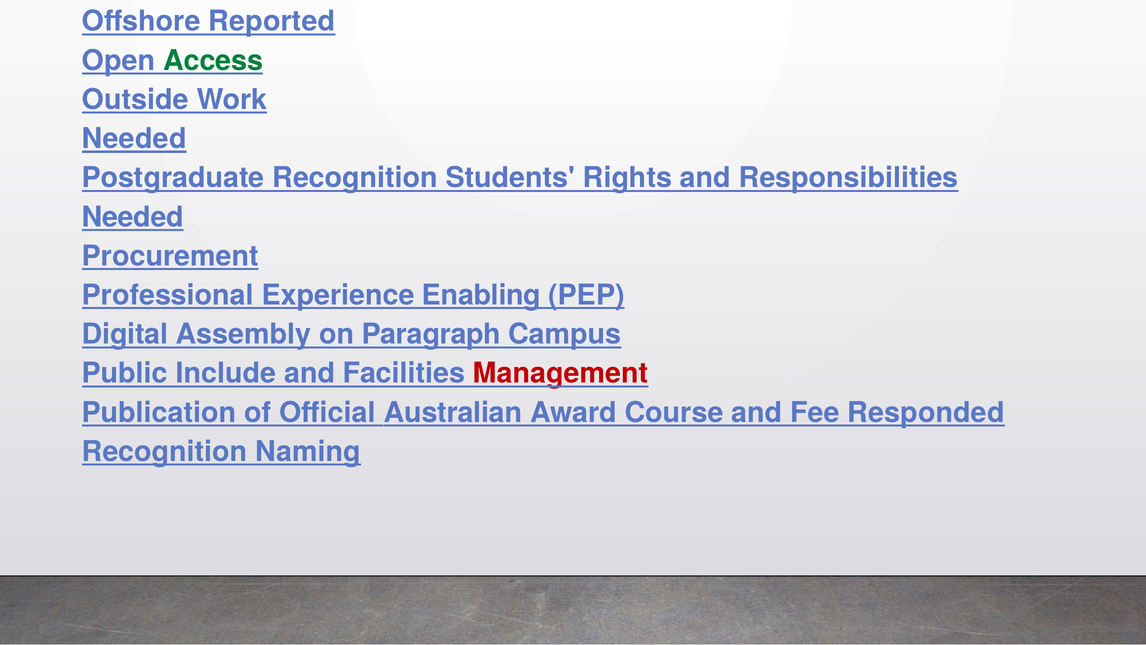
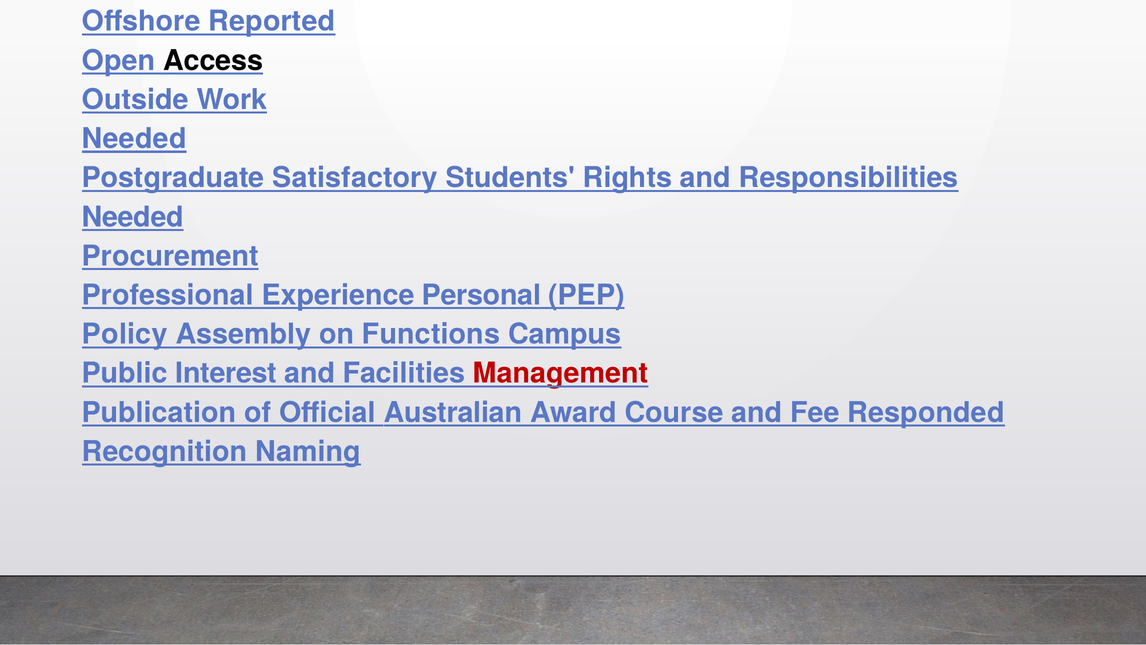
Access colour: green -> black (213, 61)
Postgraduate Recognition: Recognition -> Satisfactory (355, 178)
Enabling: Enabling -> Personal (481, 295)
Digital: Digital -> Policy (125, 334)
Paragraph: Paragraph -> Functions (431, 334)
Include: Include -> Interest (226, 373)
